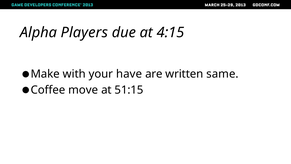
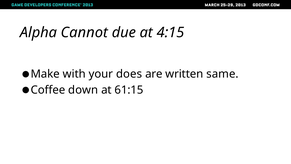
Players: Players -> Cannot (84, 32)
have: have -> does (129, 74)
move: move -> down (83, 90)
51:15: 51:15 -> 61:15 (129, 90)
